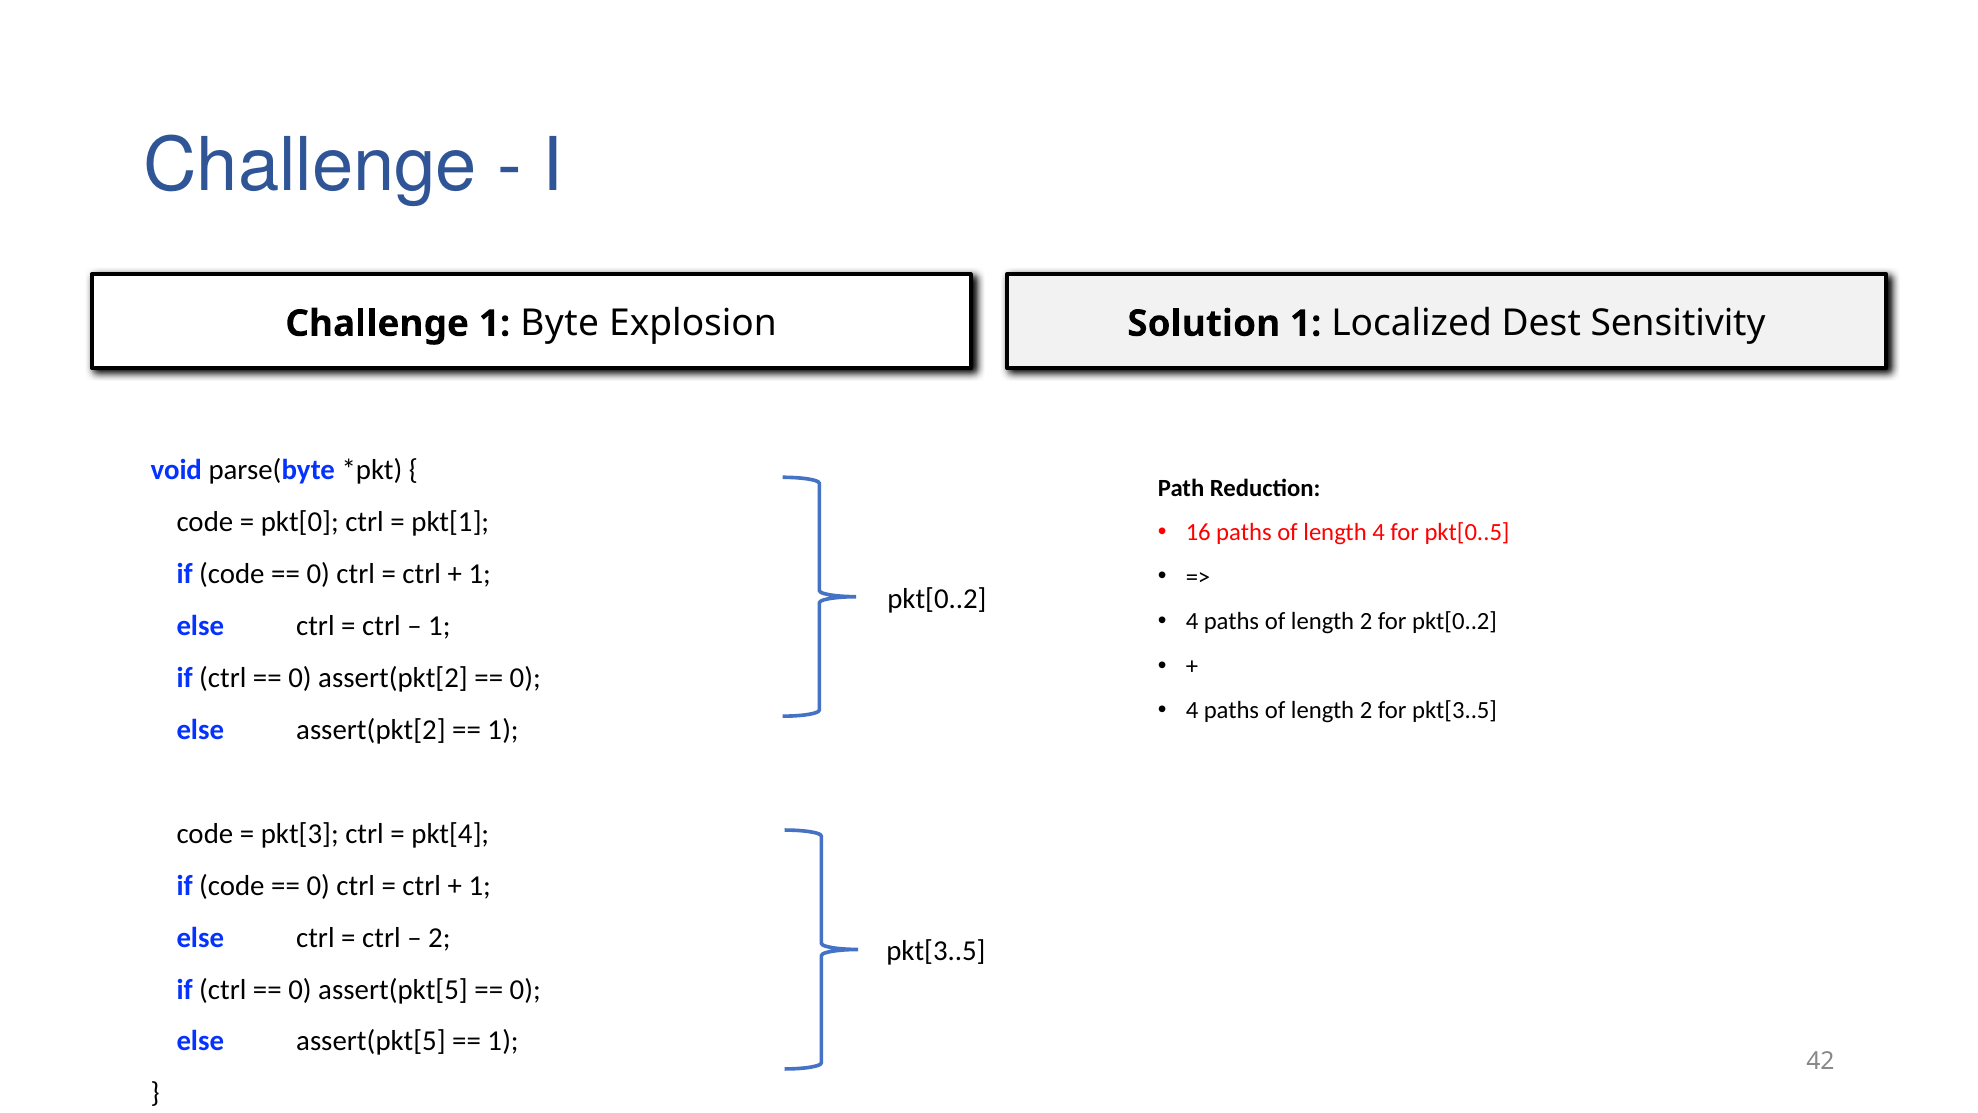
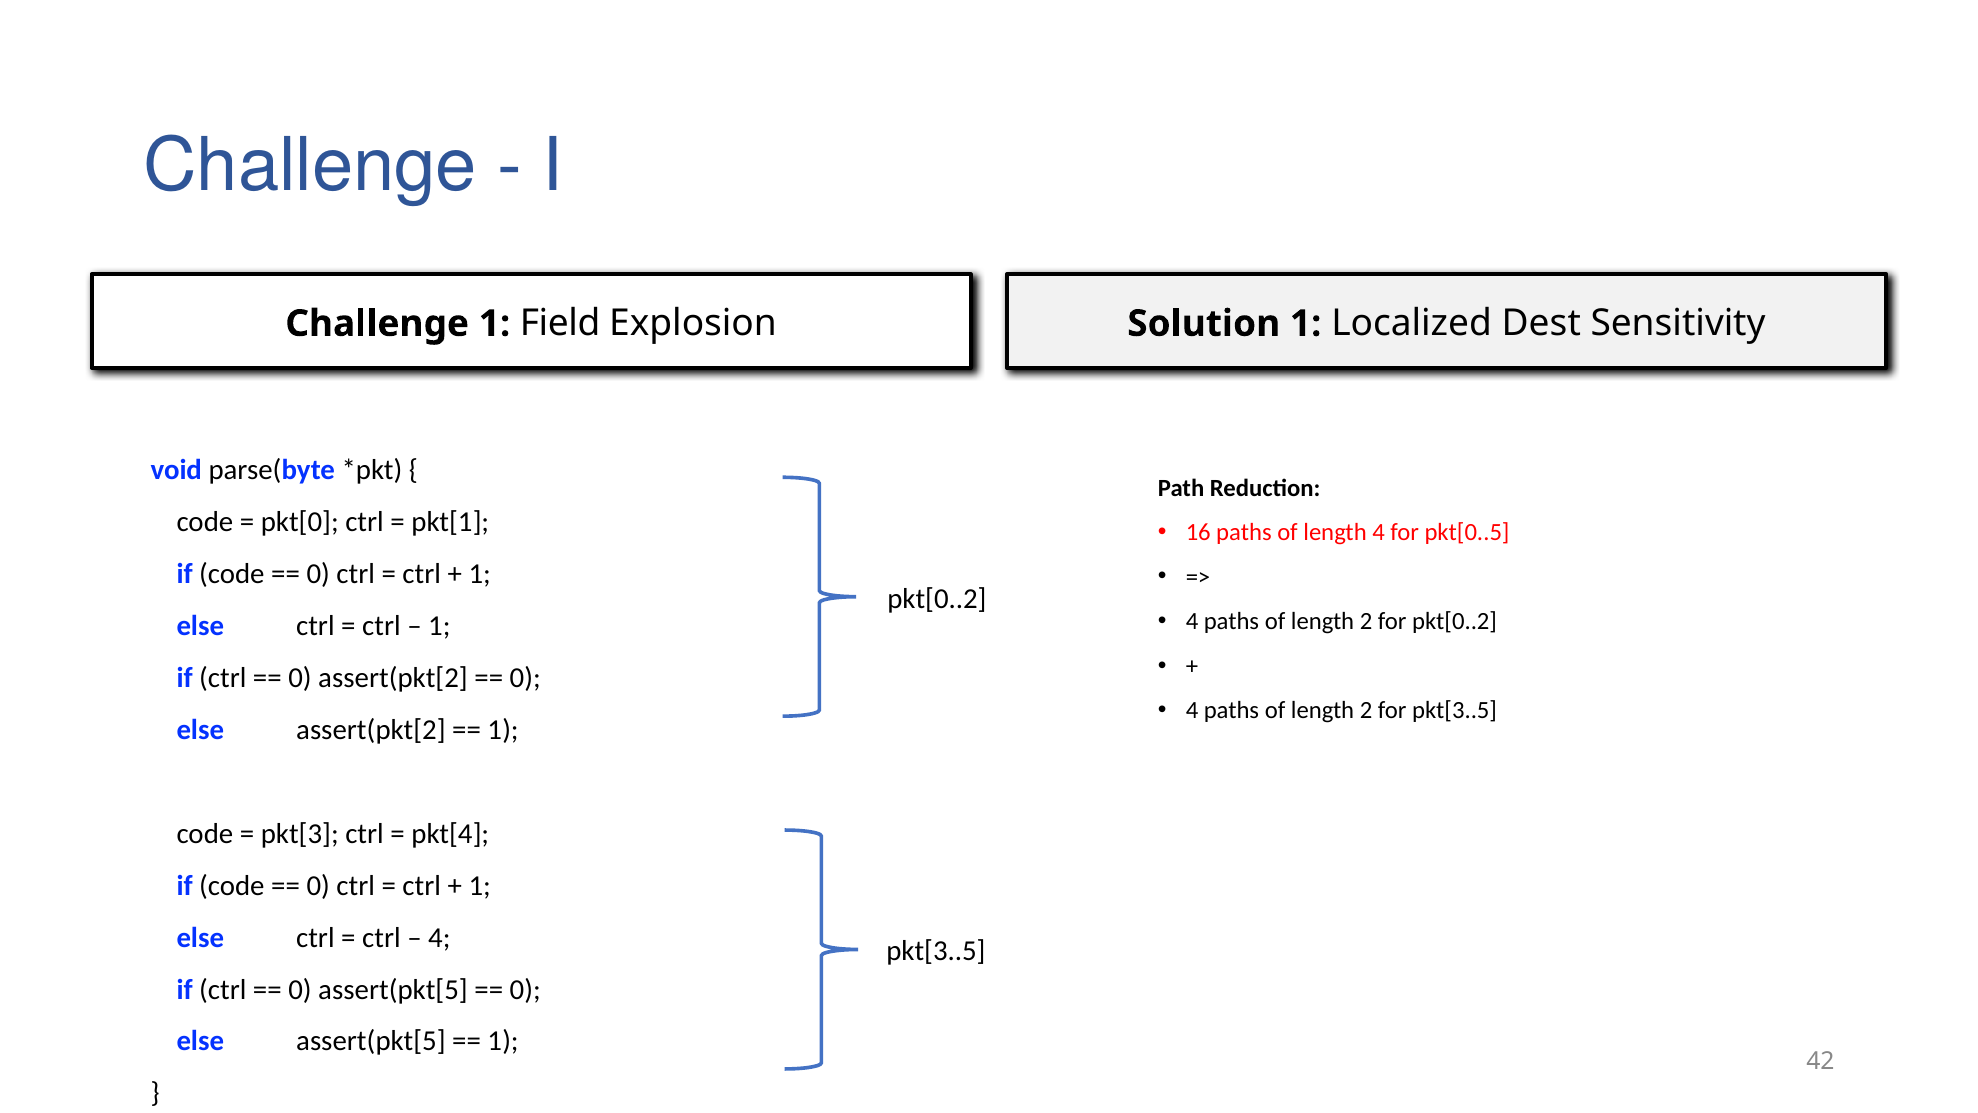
Byte: Byte -> Field (560, 324)
2: 2 -> 4 (439, 937)
